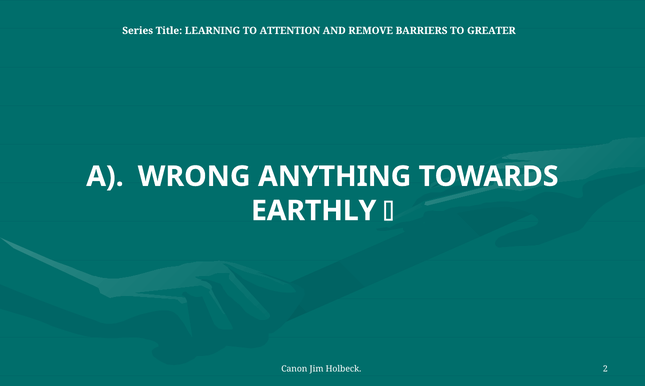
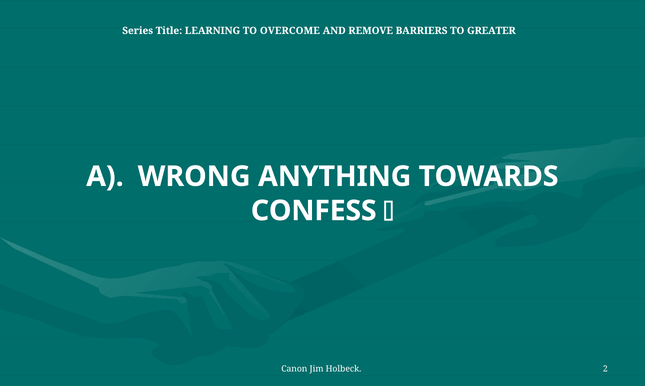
ATTENTION: ATTENTION -> OVERCOME (290, 31)
EARTHLY: EARTHLY -> CONFESS (314, 211)
